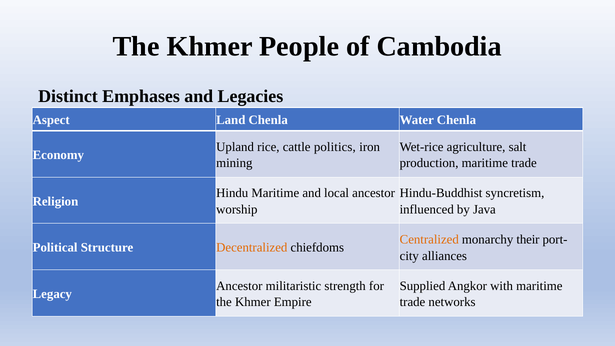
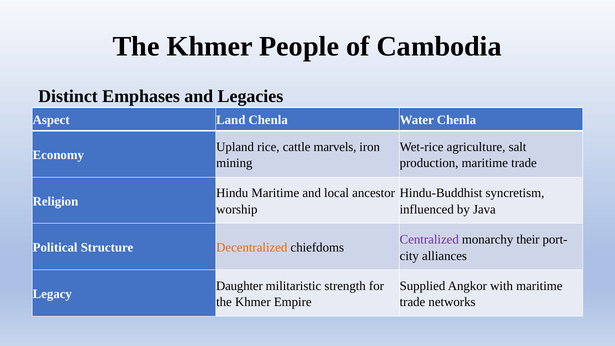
politics: politics -> marvels (335, 147)
Centralized colour: orange -> purple (429, 240)
Ancestor: Ancestor -> Daughter (239, 286)
